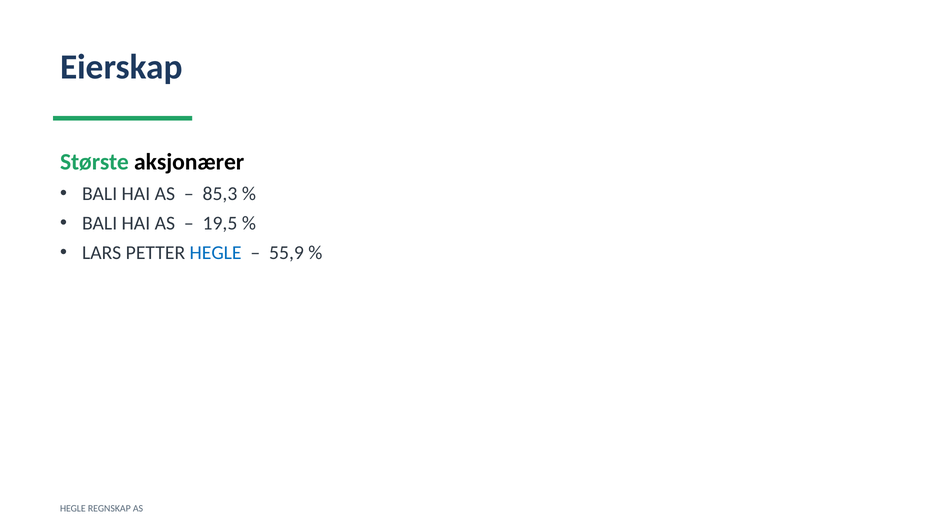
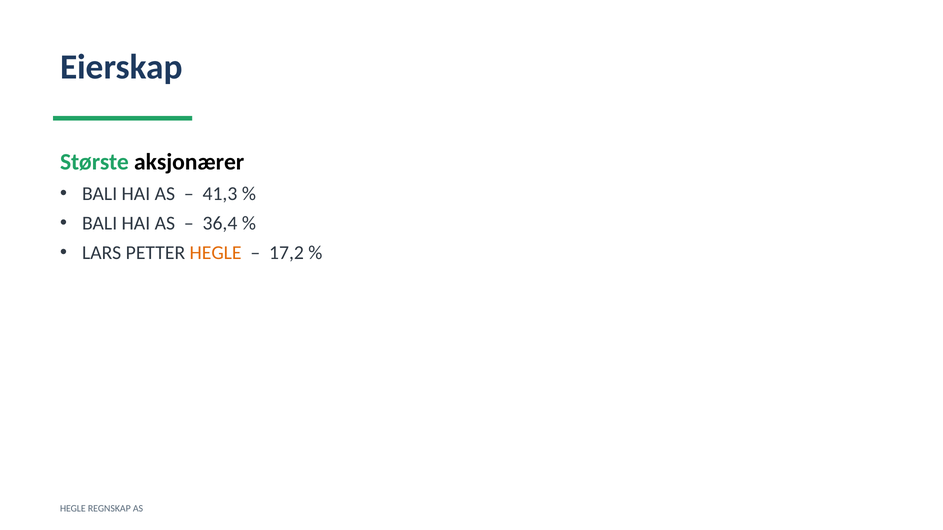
85,3: 85,3 -> 41,3 (220, 194)
19,5: 19,5 -> 36,4 (220, 223)
HEGLE colour: blue -> orange (216, 253)
55,9: 55,9 -> 17,2 (287, 253)
